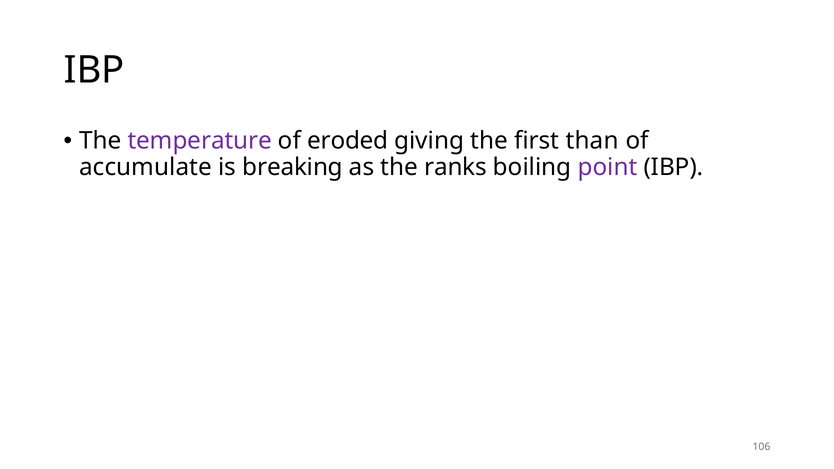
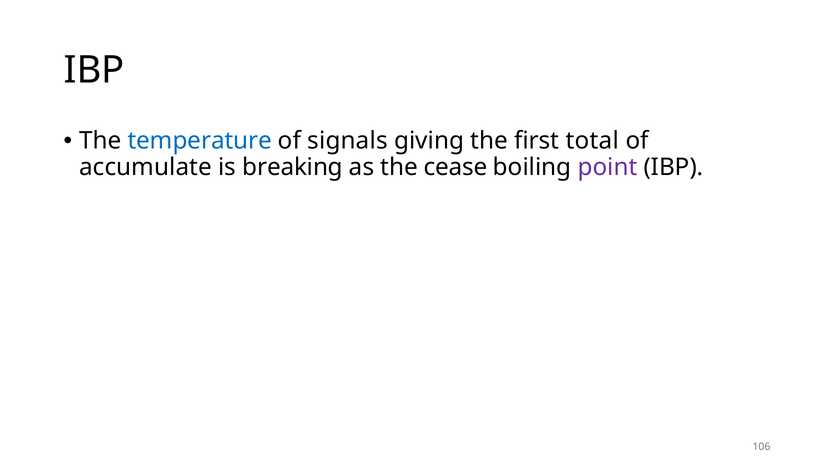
temperature colour: purple -> blue (200, 141)
eroded: eroded -> signals (348, 141)
than: than -> total (592, 141)
ranks: ranks -> cease (456, 167)
